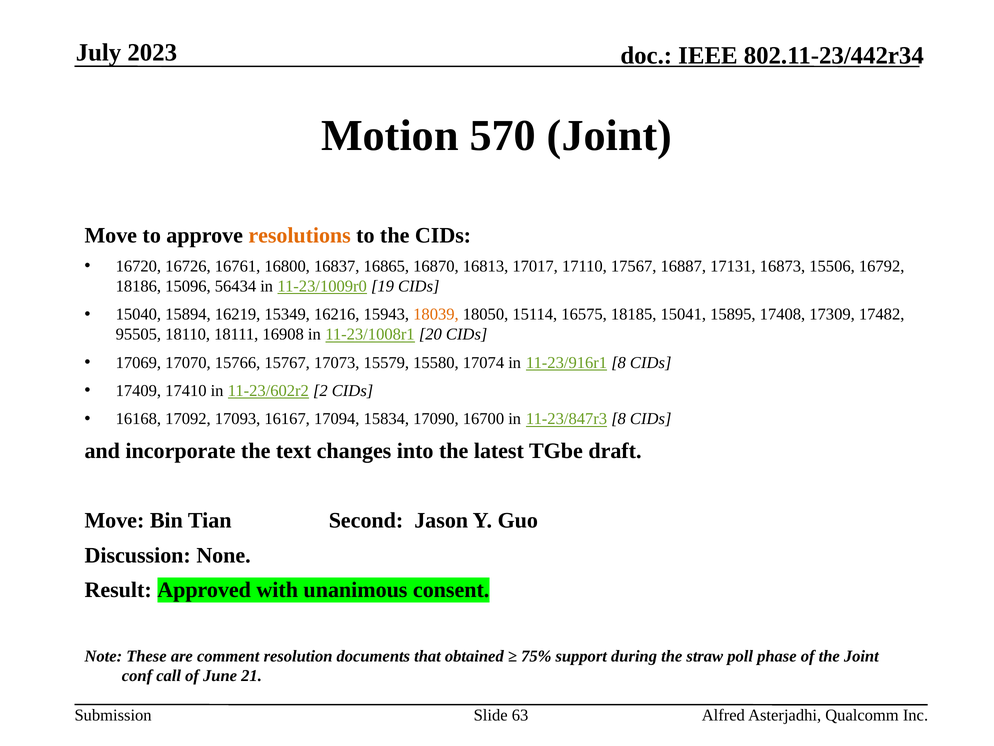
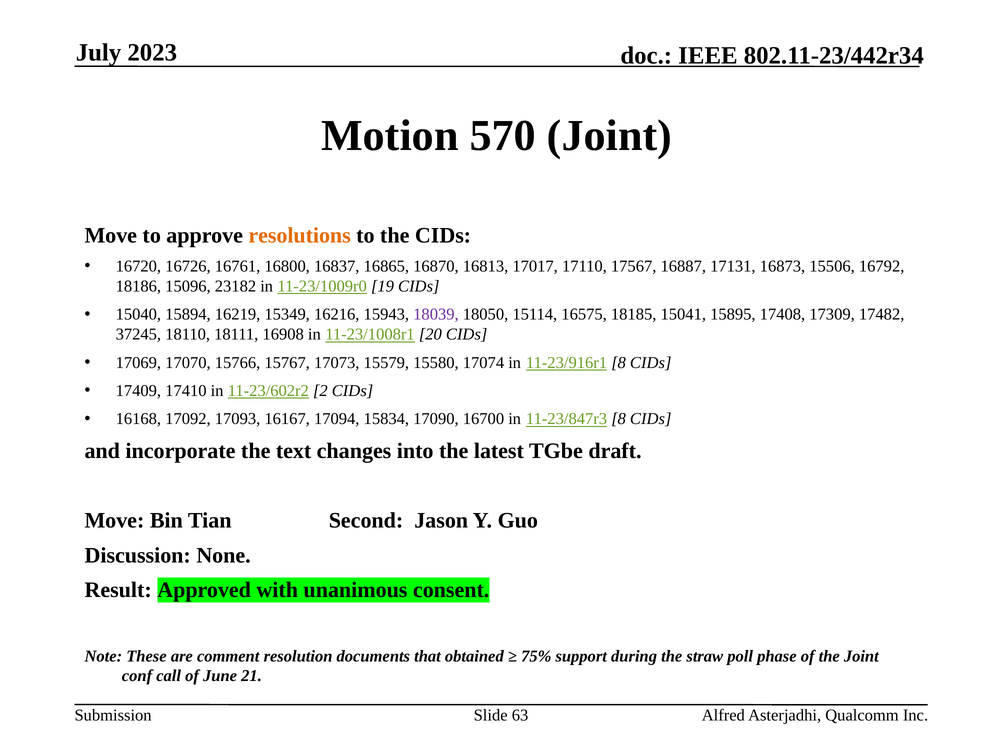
56434: 56434 -> 23182 (236, 286)
18039 colour: orange -> purple (436, 314)
95505: 95505 -> 37245 (138, 334)
